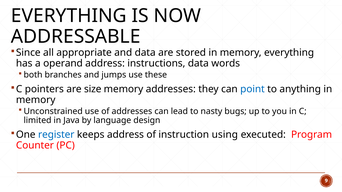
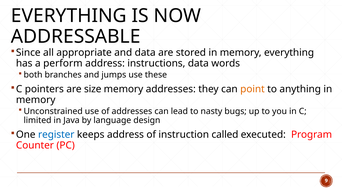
operand: operand -> perform (63, 64)
point colour: blue -> orange (252, 89)
using: using -> called (225, 135)
